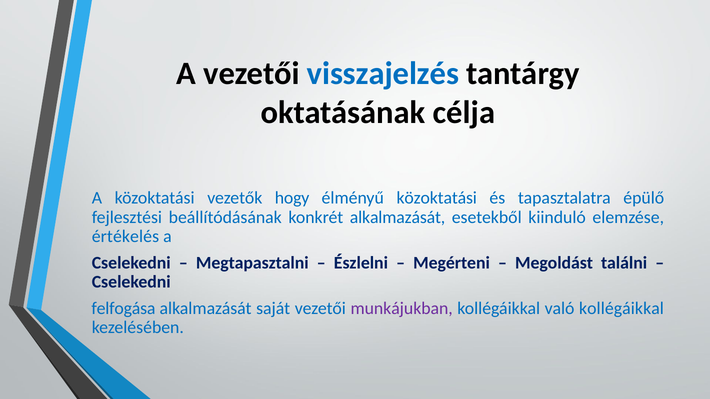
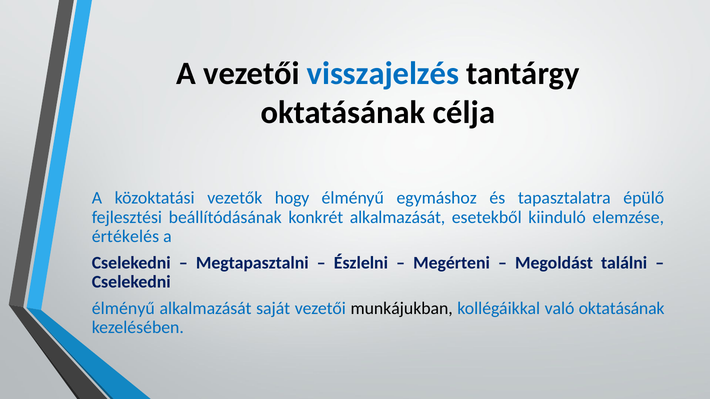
élményű közoktatási: közoktatási -> egymáshoz (437, 198)
felfogása: felfogása -> élményű (123, 308)
munkájukban colour: purple -> black (402, 308)
való kollégáikkal: kollégáikkal -> oktatásának (622, 308)
